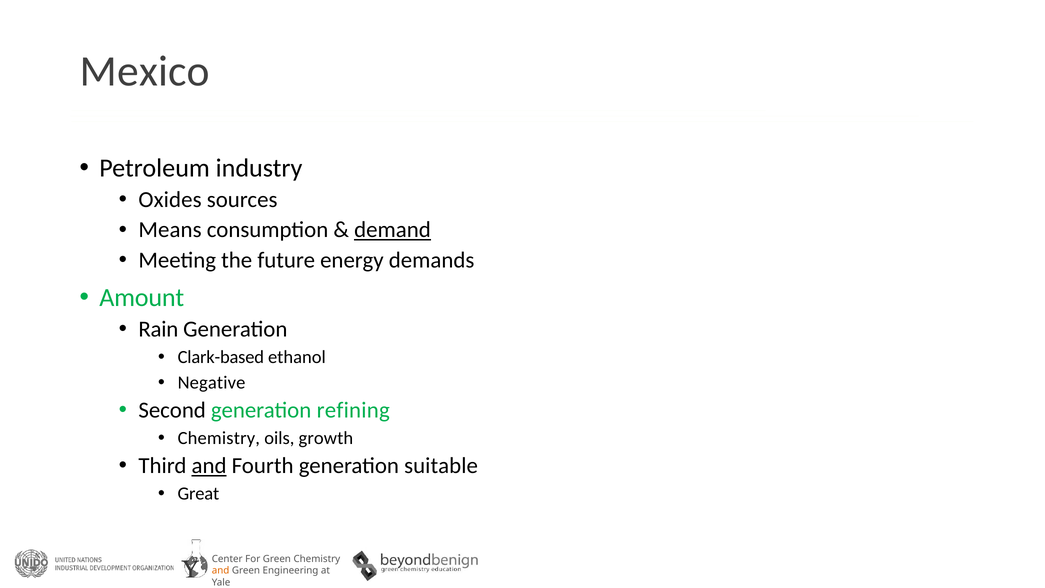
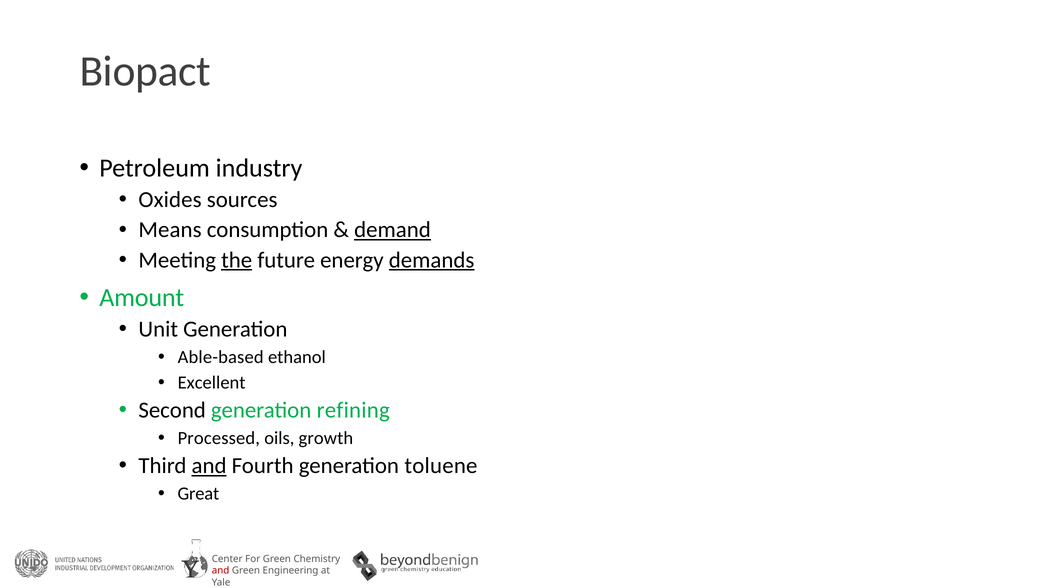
Mexico: Mexico -> Biopact (145, 72)
the underline: none -> present (237, 260)
demands underline: none -> present (432, 260)
Rain: Rain -> Unit (158, 329)
Clark-based: Clark-based -> Able-based (221, 357)
Negative: Negative -> Excellent (212, 382)
Chemistry: Chemistry -> Processed (219, 438)
suitable: suitable -> toluene (441, 466)
and colour: orange -> red (221, 570)
